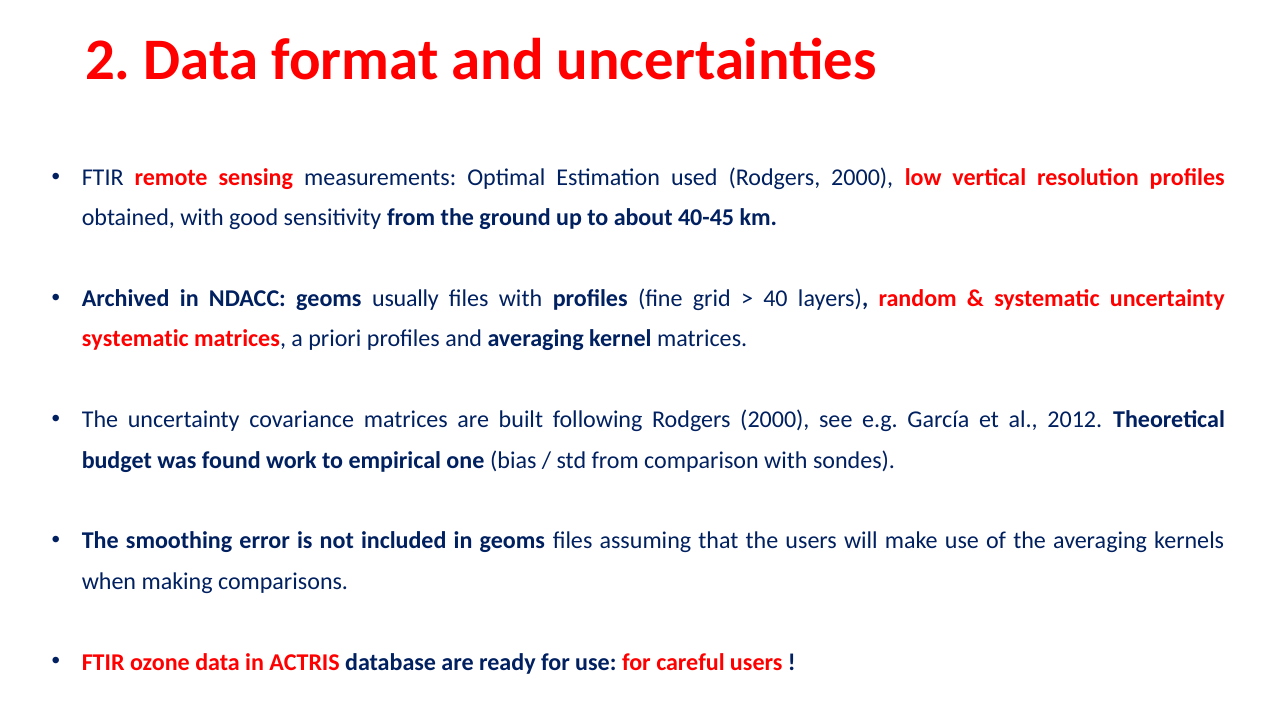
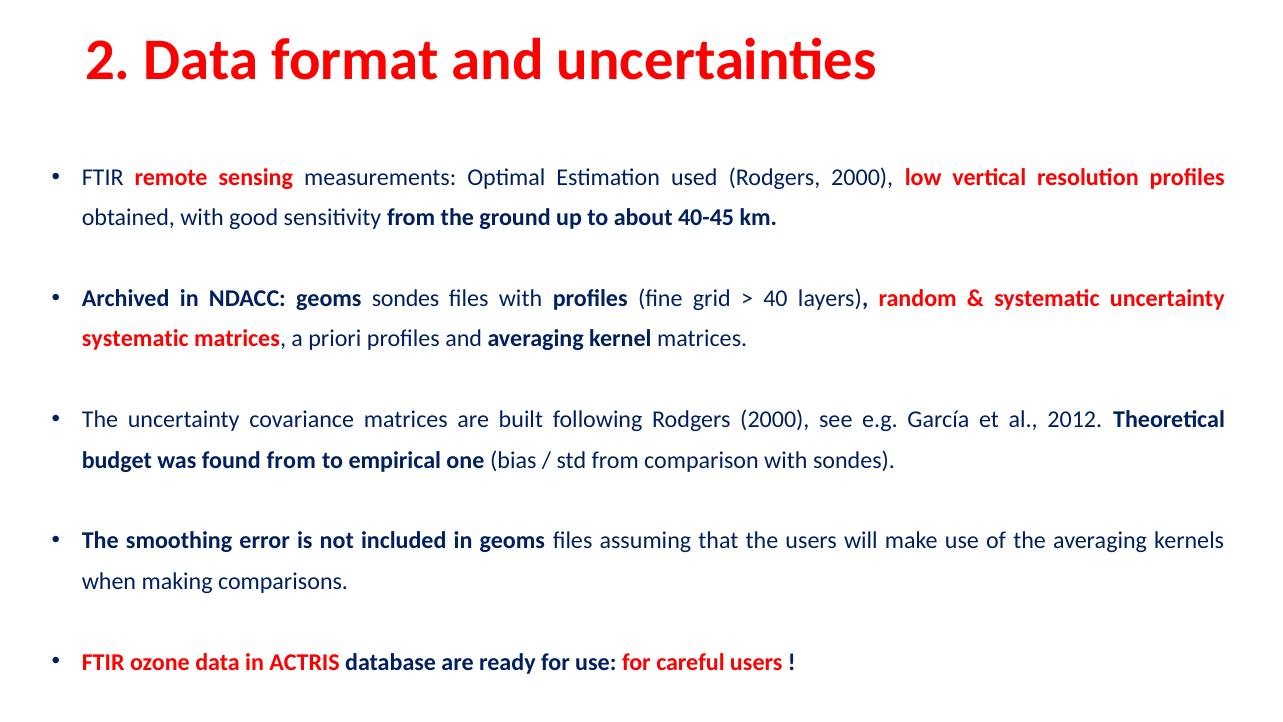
geoms usually: usually -> sondes (406, 299)
found work: work -> from (291, 460)
